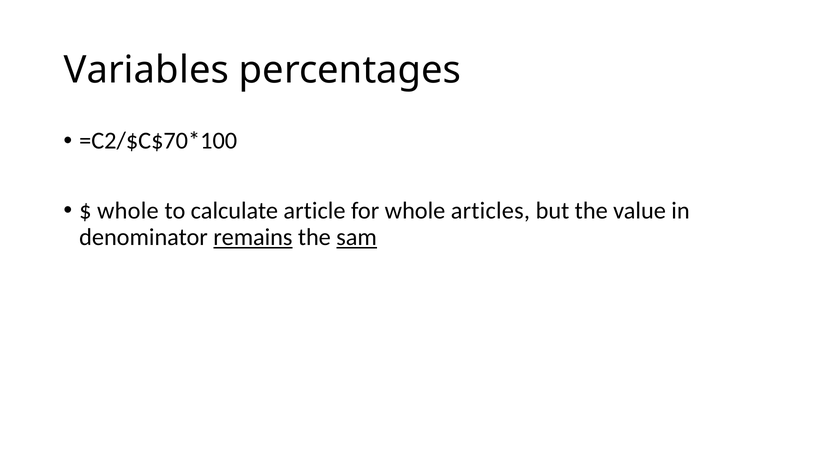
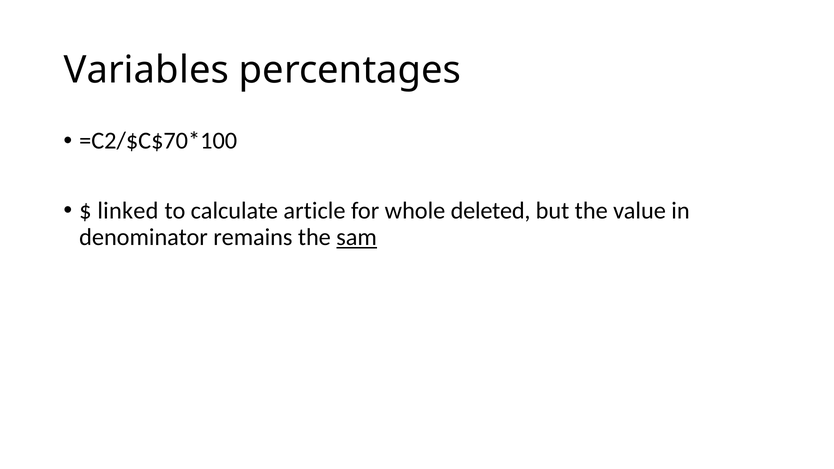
whole: whole -> linked (128, 211)
articles: articles -> deleted (491, 211)
remains underline: present -> none (253, 237)
